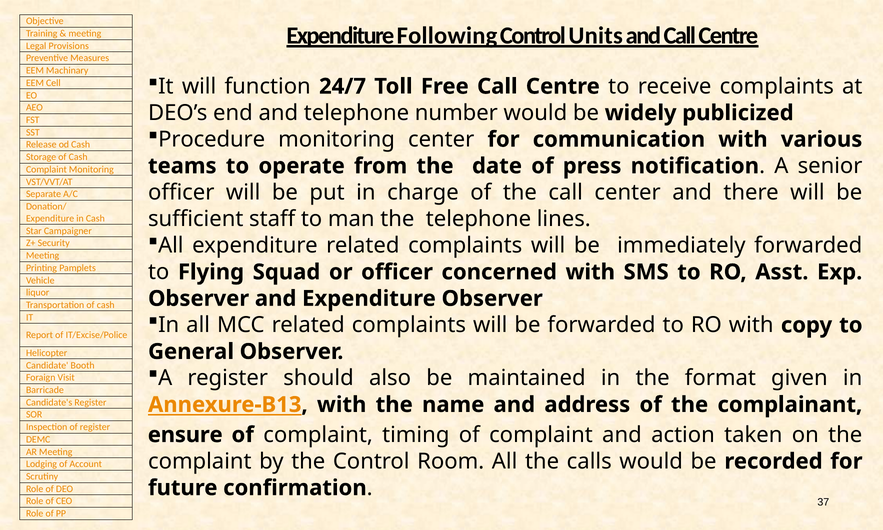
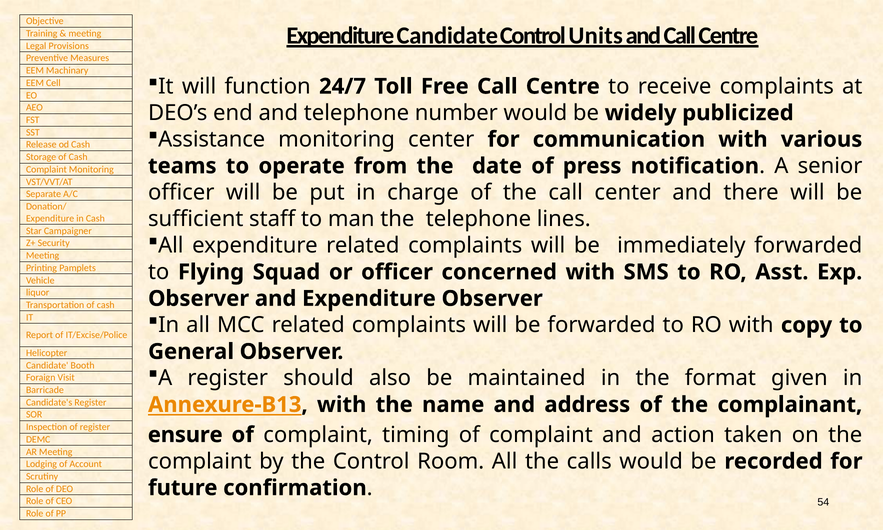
Expenditure Following: Following -> Candidate (447, 36)
Procedure: Procedure -> Assistance (212, 139)
37: 37 -> 54 (823, 502)
